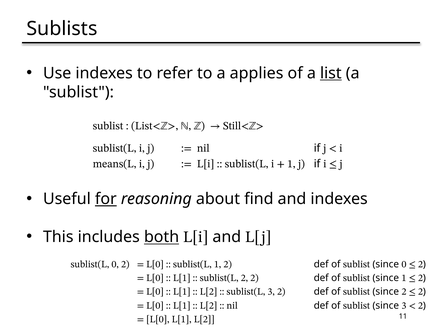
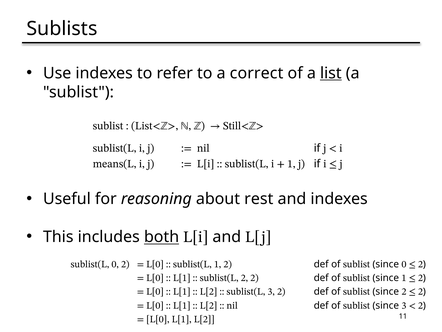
applies: applies -> correct (257, 73)
for underline: present -> none (106, 199)
find: find -> rest (259, 199)
